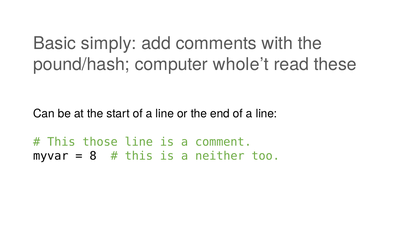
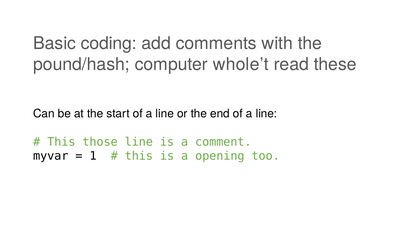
simply: simply -> coding (109, 43)
8: 8 -> 1 (93, 156)
neither: neither -> opening (220, 156)
